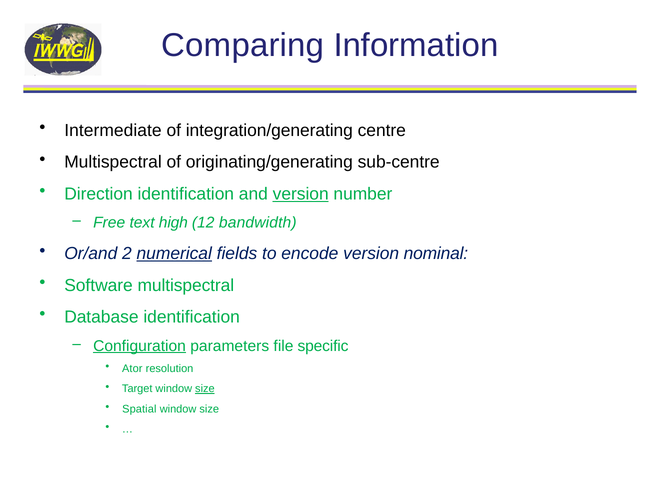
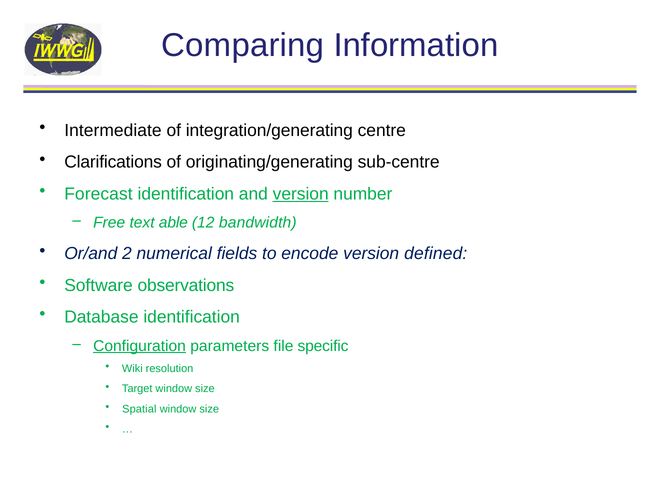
Multispectral: Multispectral -> Clarifications (113, 162)
Direction: Direction -> Forecast (98, 194)
high: high -> able (173, 223)
numerical underline: present -> none (174, 254)
nominal: nominal -> defined (436, 254)
Software multispectral: multispectral -> observations (186, 285)
Ator: Ator -> Wiki (132, 369)
size underline: present -> none (205, 389)
